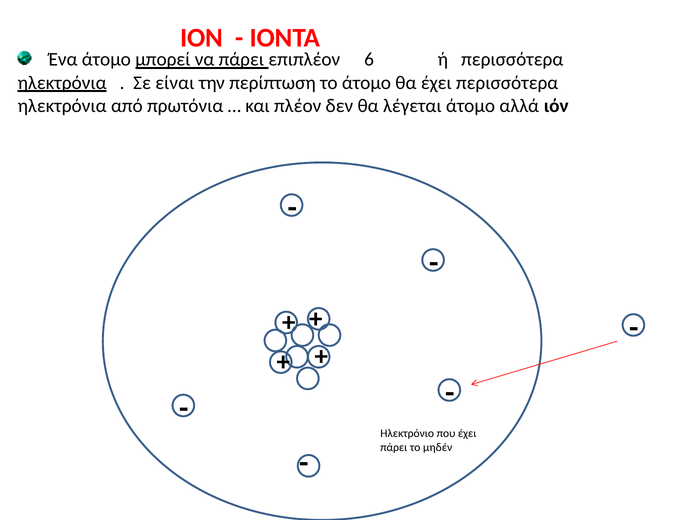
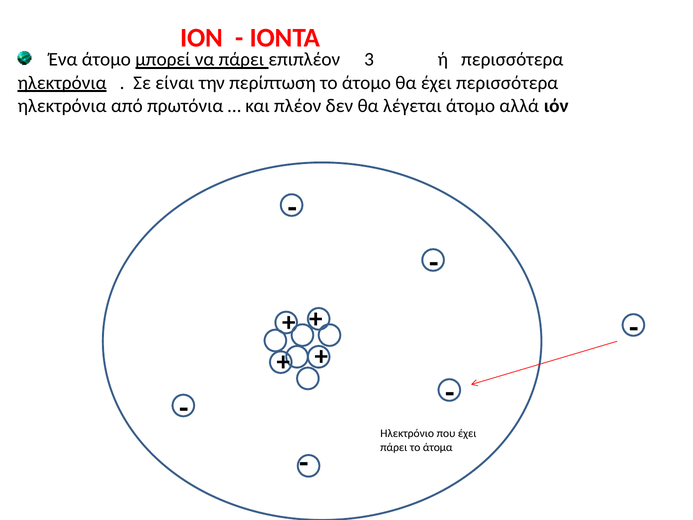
6: 6 -> 3 (369, 60)
μηδέν: μηδέν -> άτομα (438, 447)
